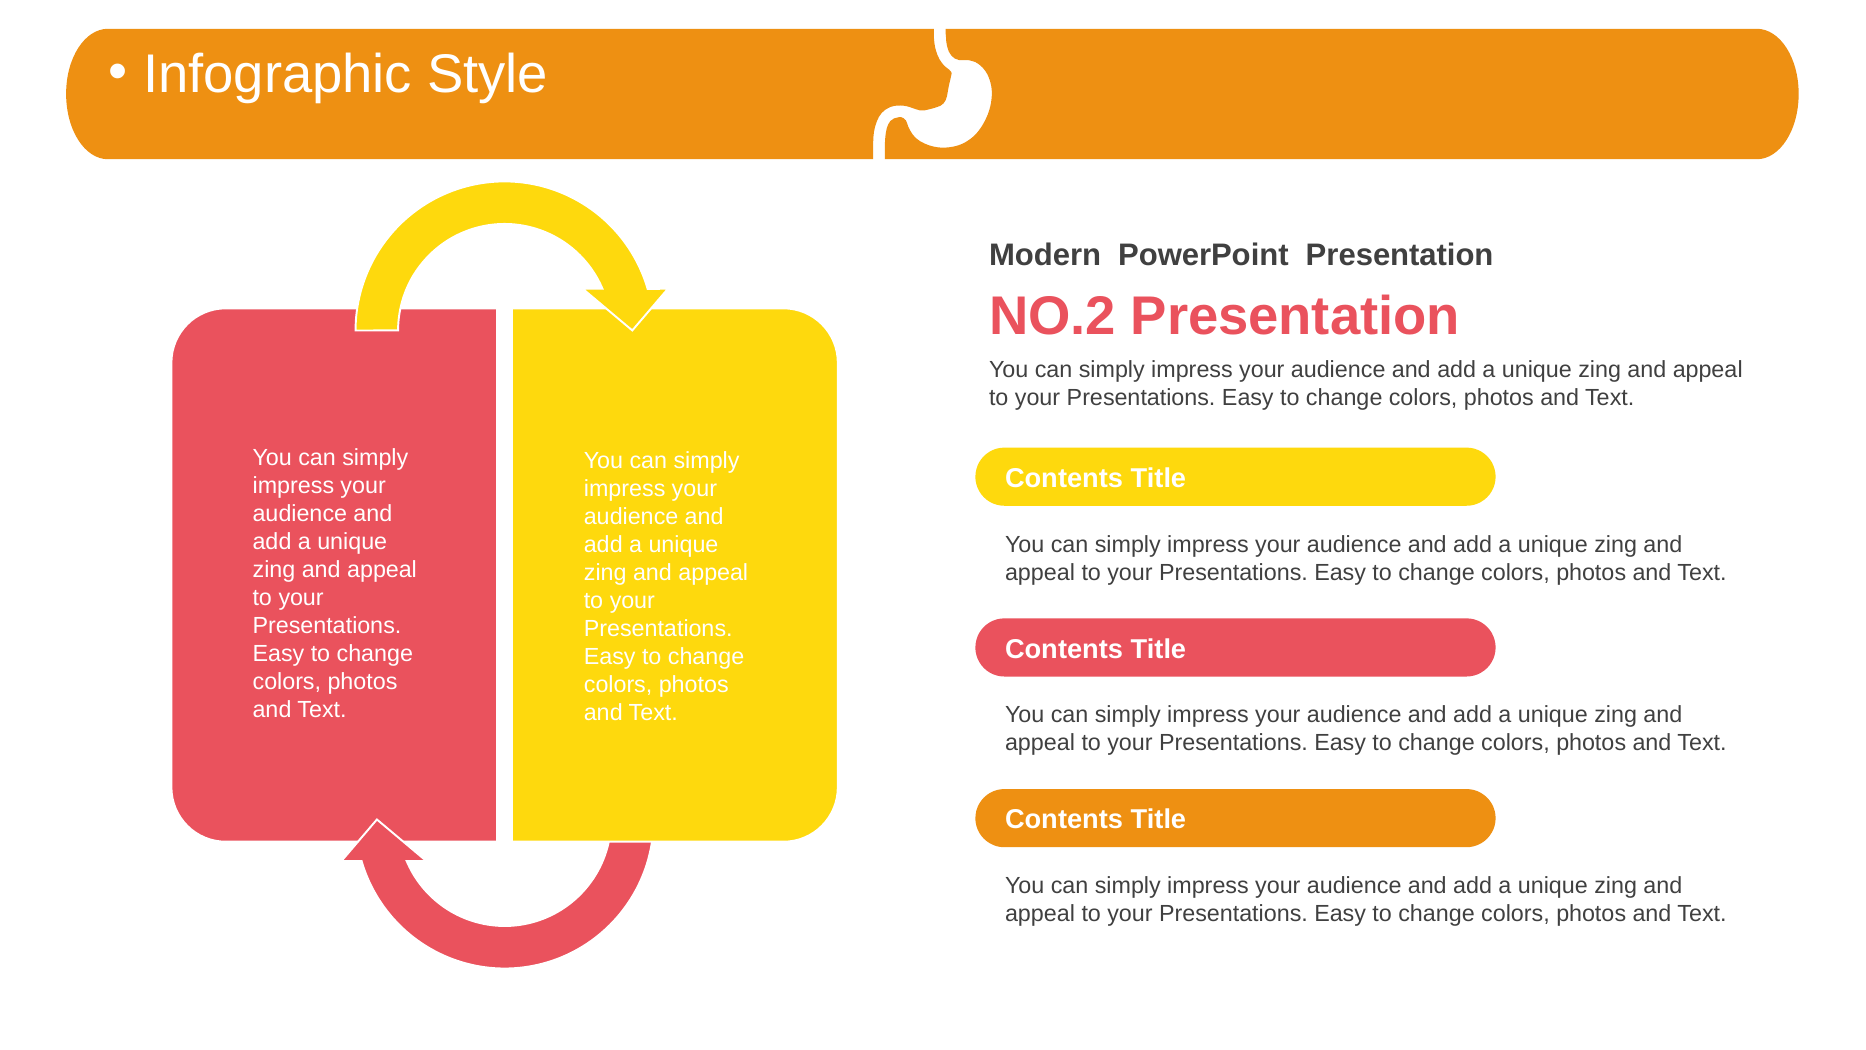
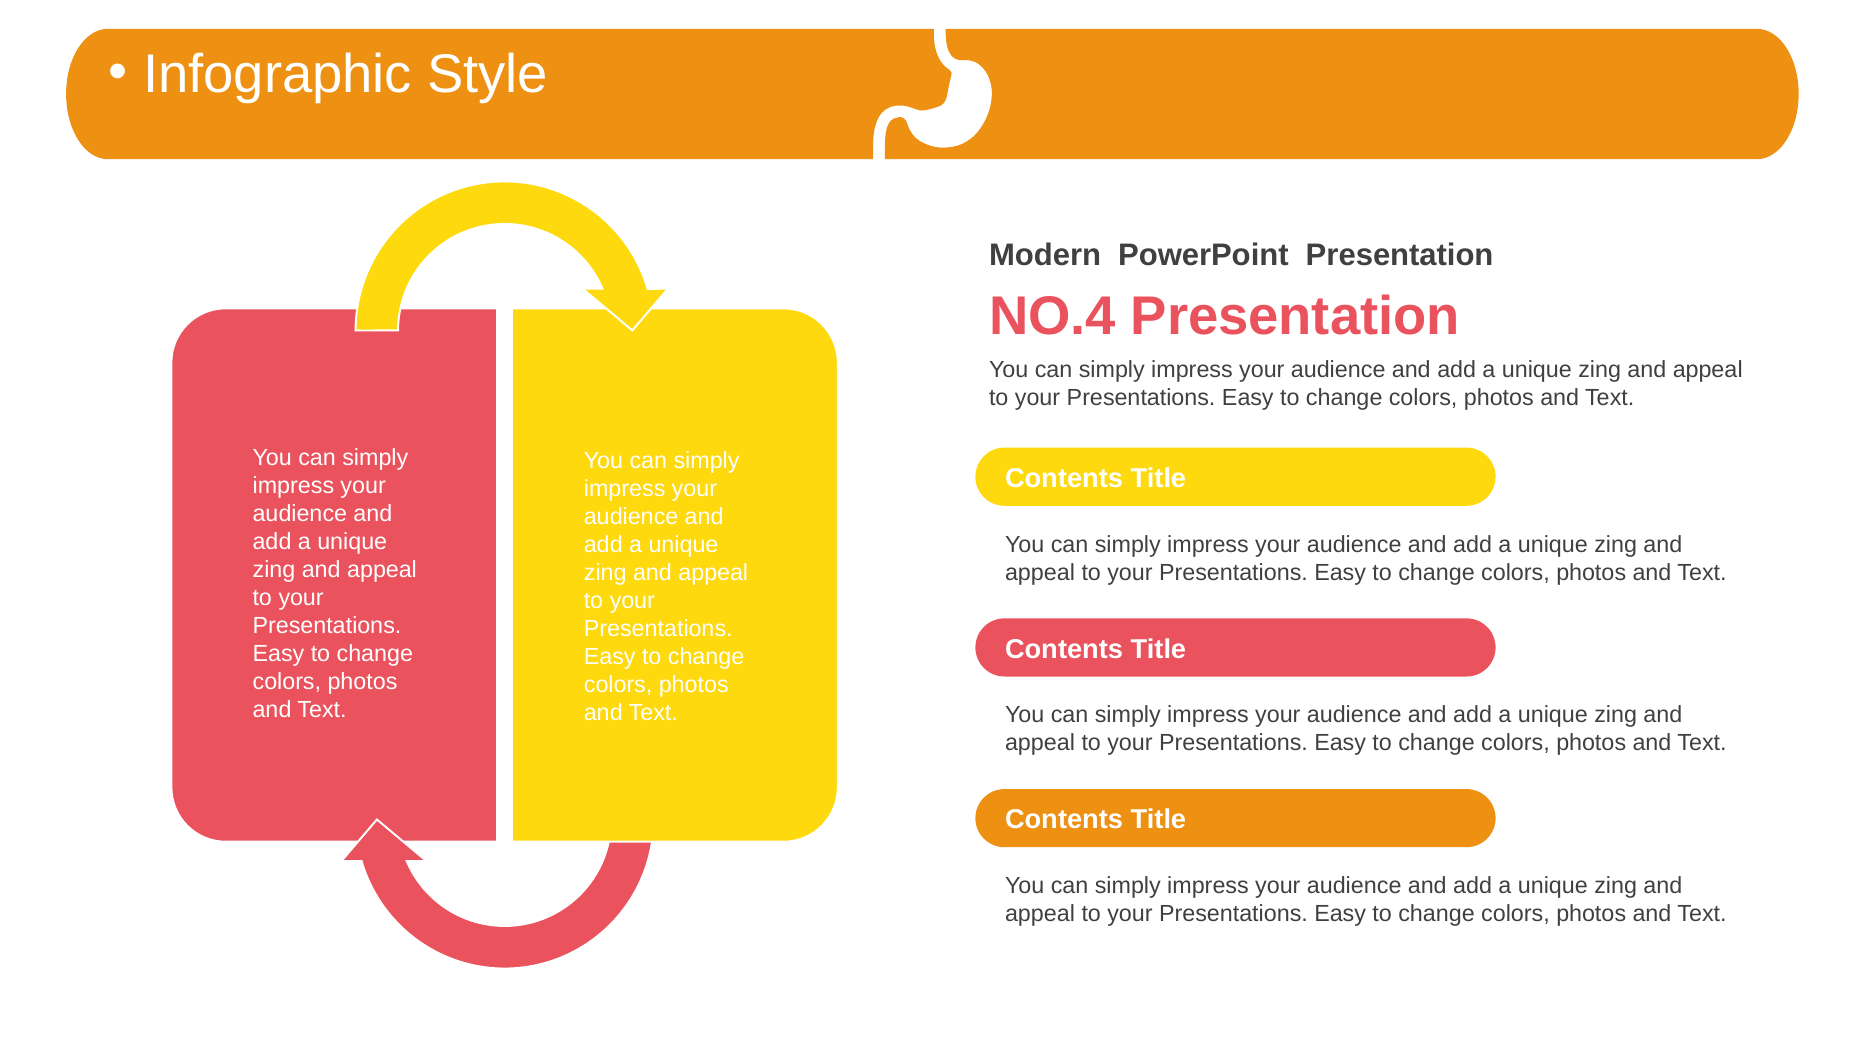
NO.2: NO.2 -> NO.4 (1053, 316)
